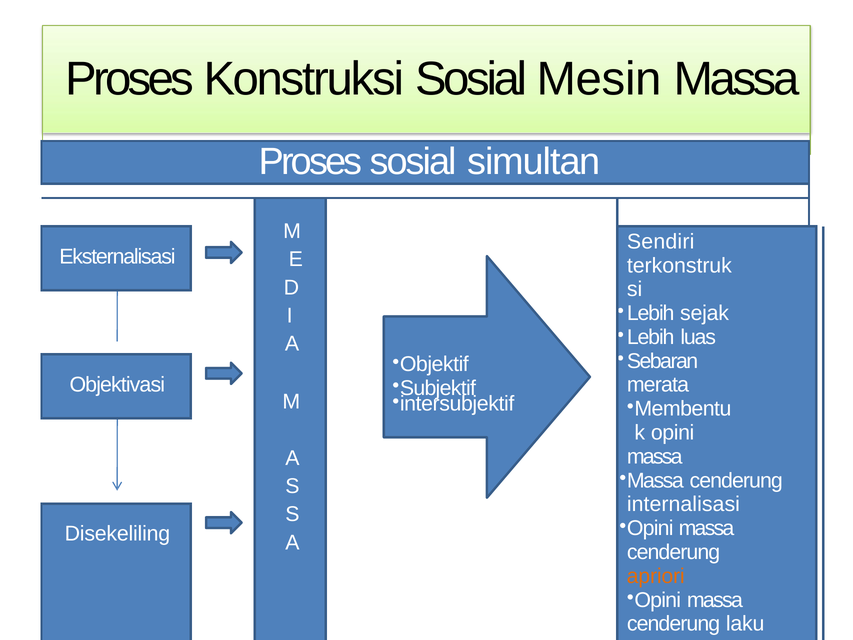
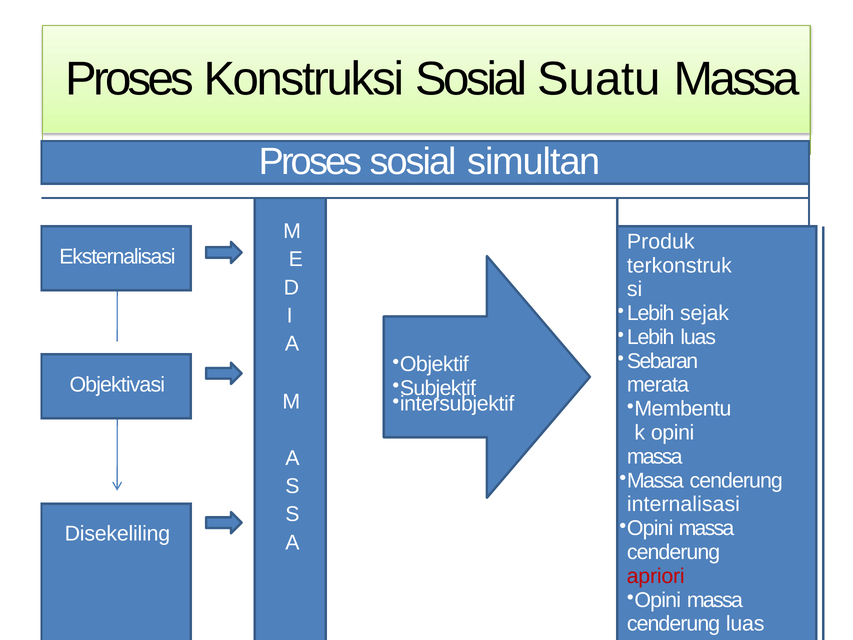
Mesin: Mesin -> Suatu (599, 79)
Sendiri: Sendiri -> Produk (661, 242)
apriori colour: orange -> red (656, 576)
cenderung laku: laku -> luas (745, 624)
